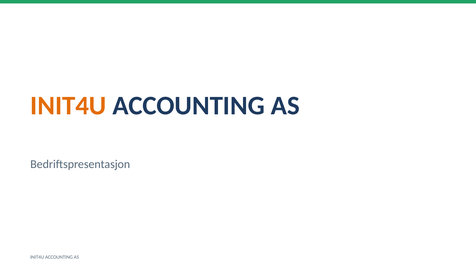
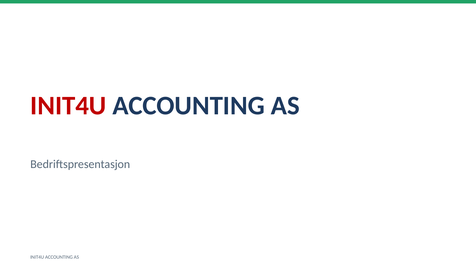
INIT4U colour: orange -> red (68, 106)
